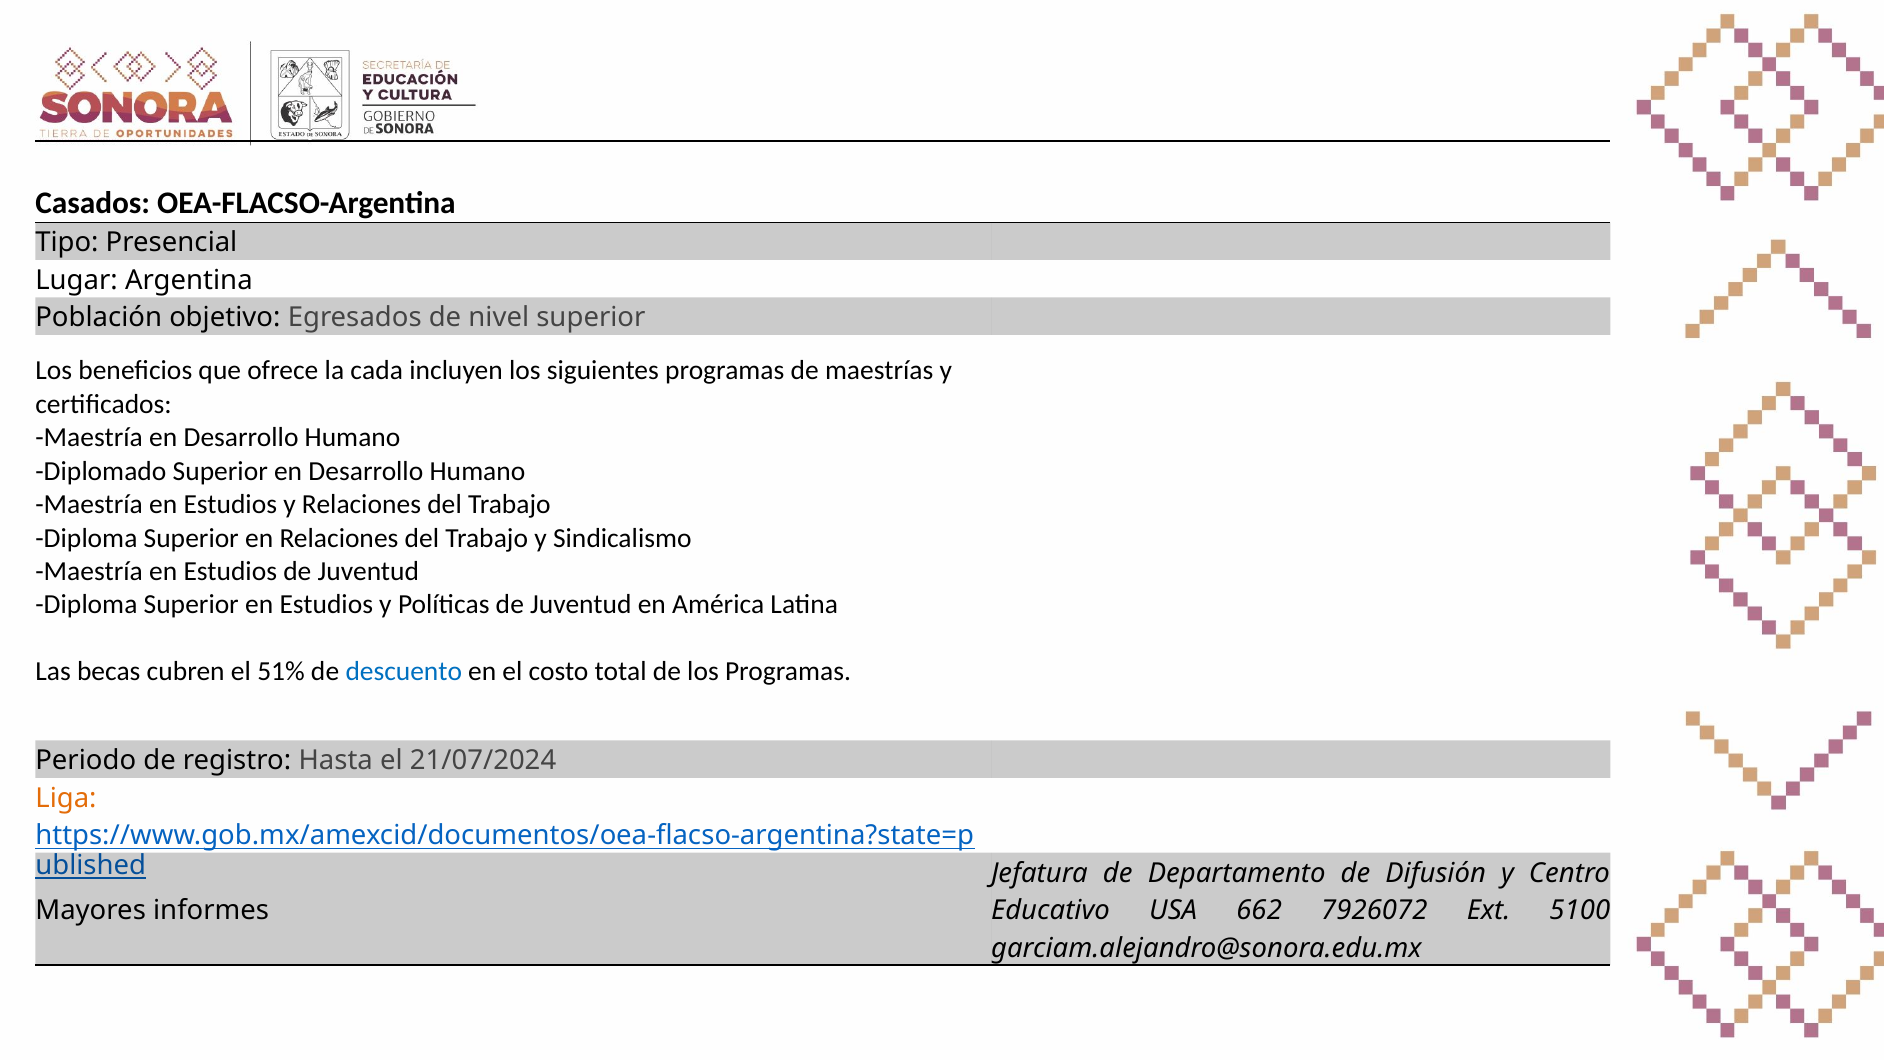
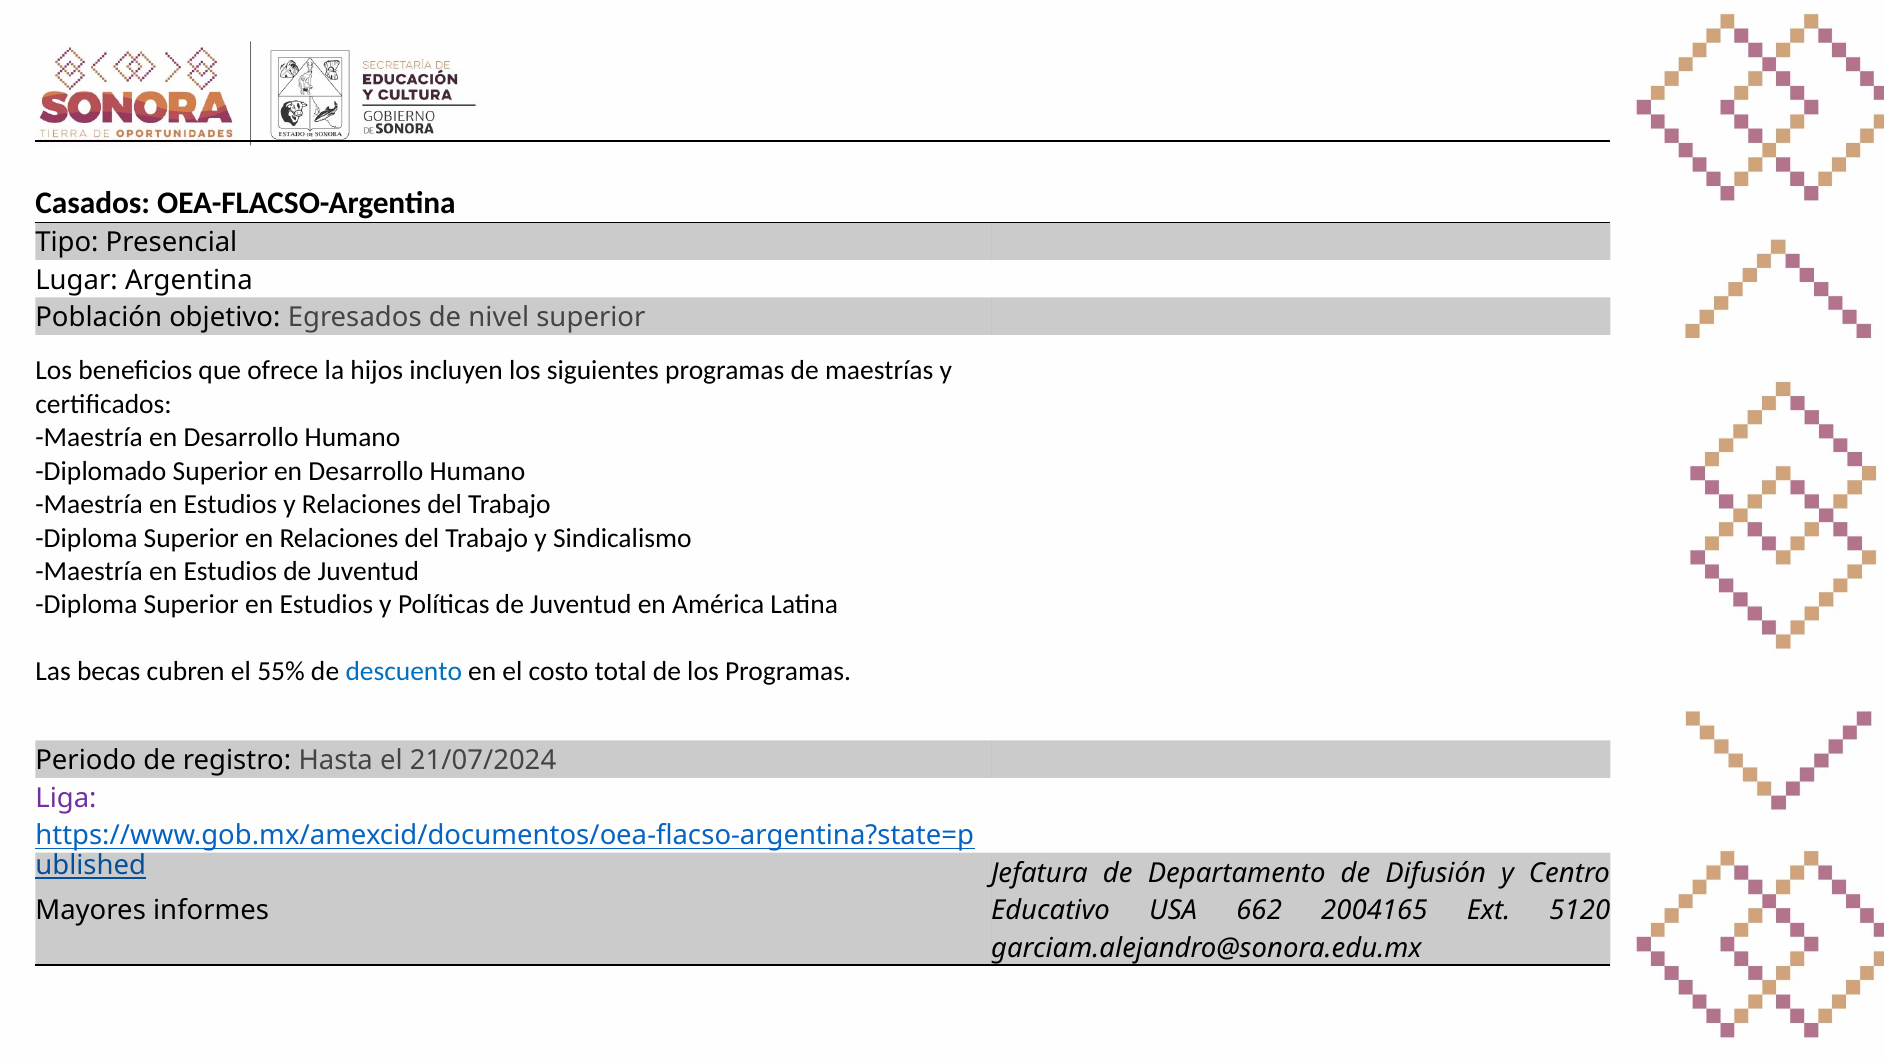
cada: cada -> hijos (377, 371)
51%: 51% -> 55% (281, 672)
Liga colour: orange -> purple (66, 798)
7926072: 7926072 -> 2004165 (1374, 910)
5100: 5100 -> 5120 (1580, 910)
